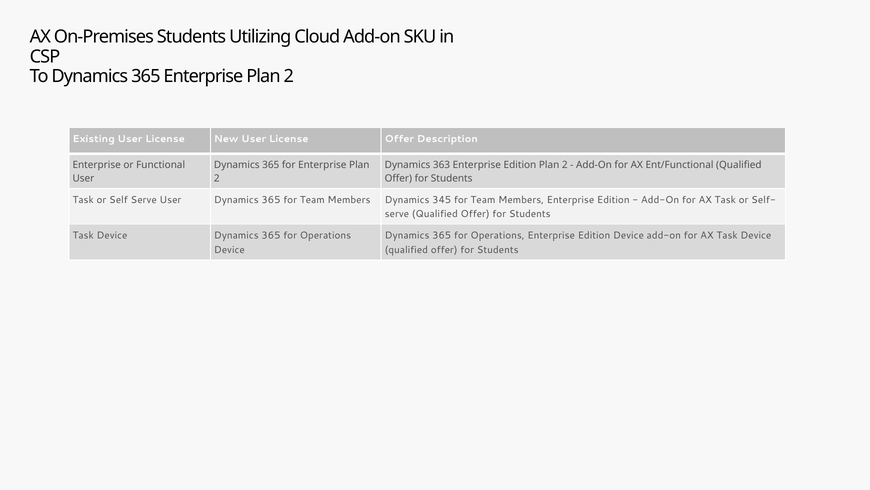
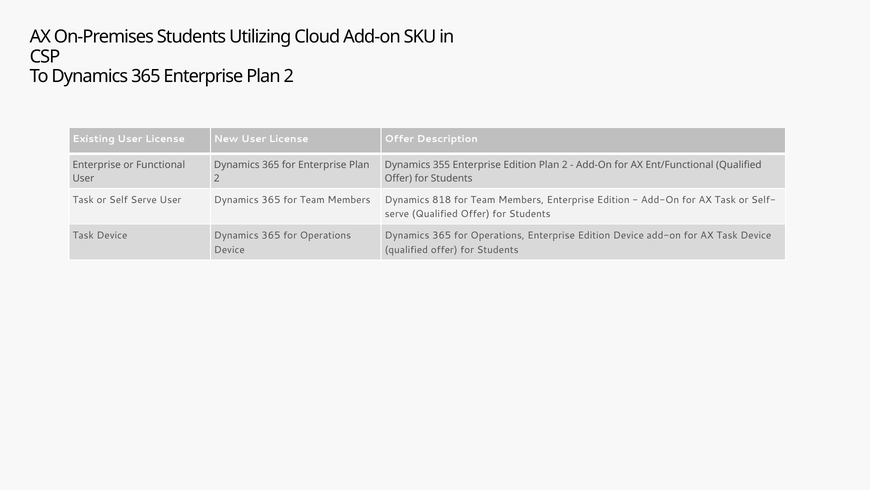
363: 363 -> 355 (441, 165)
345: 345 -> 818 (442, 199)
